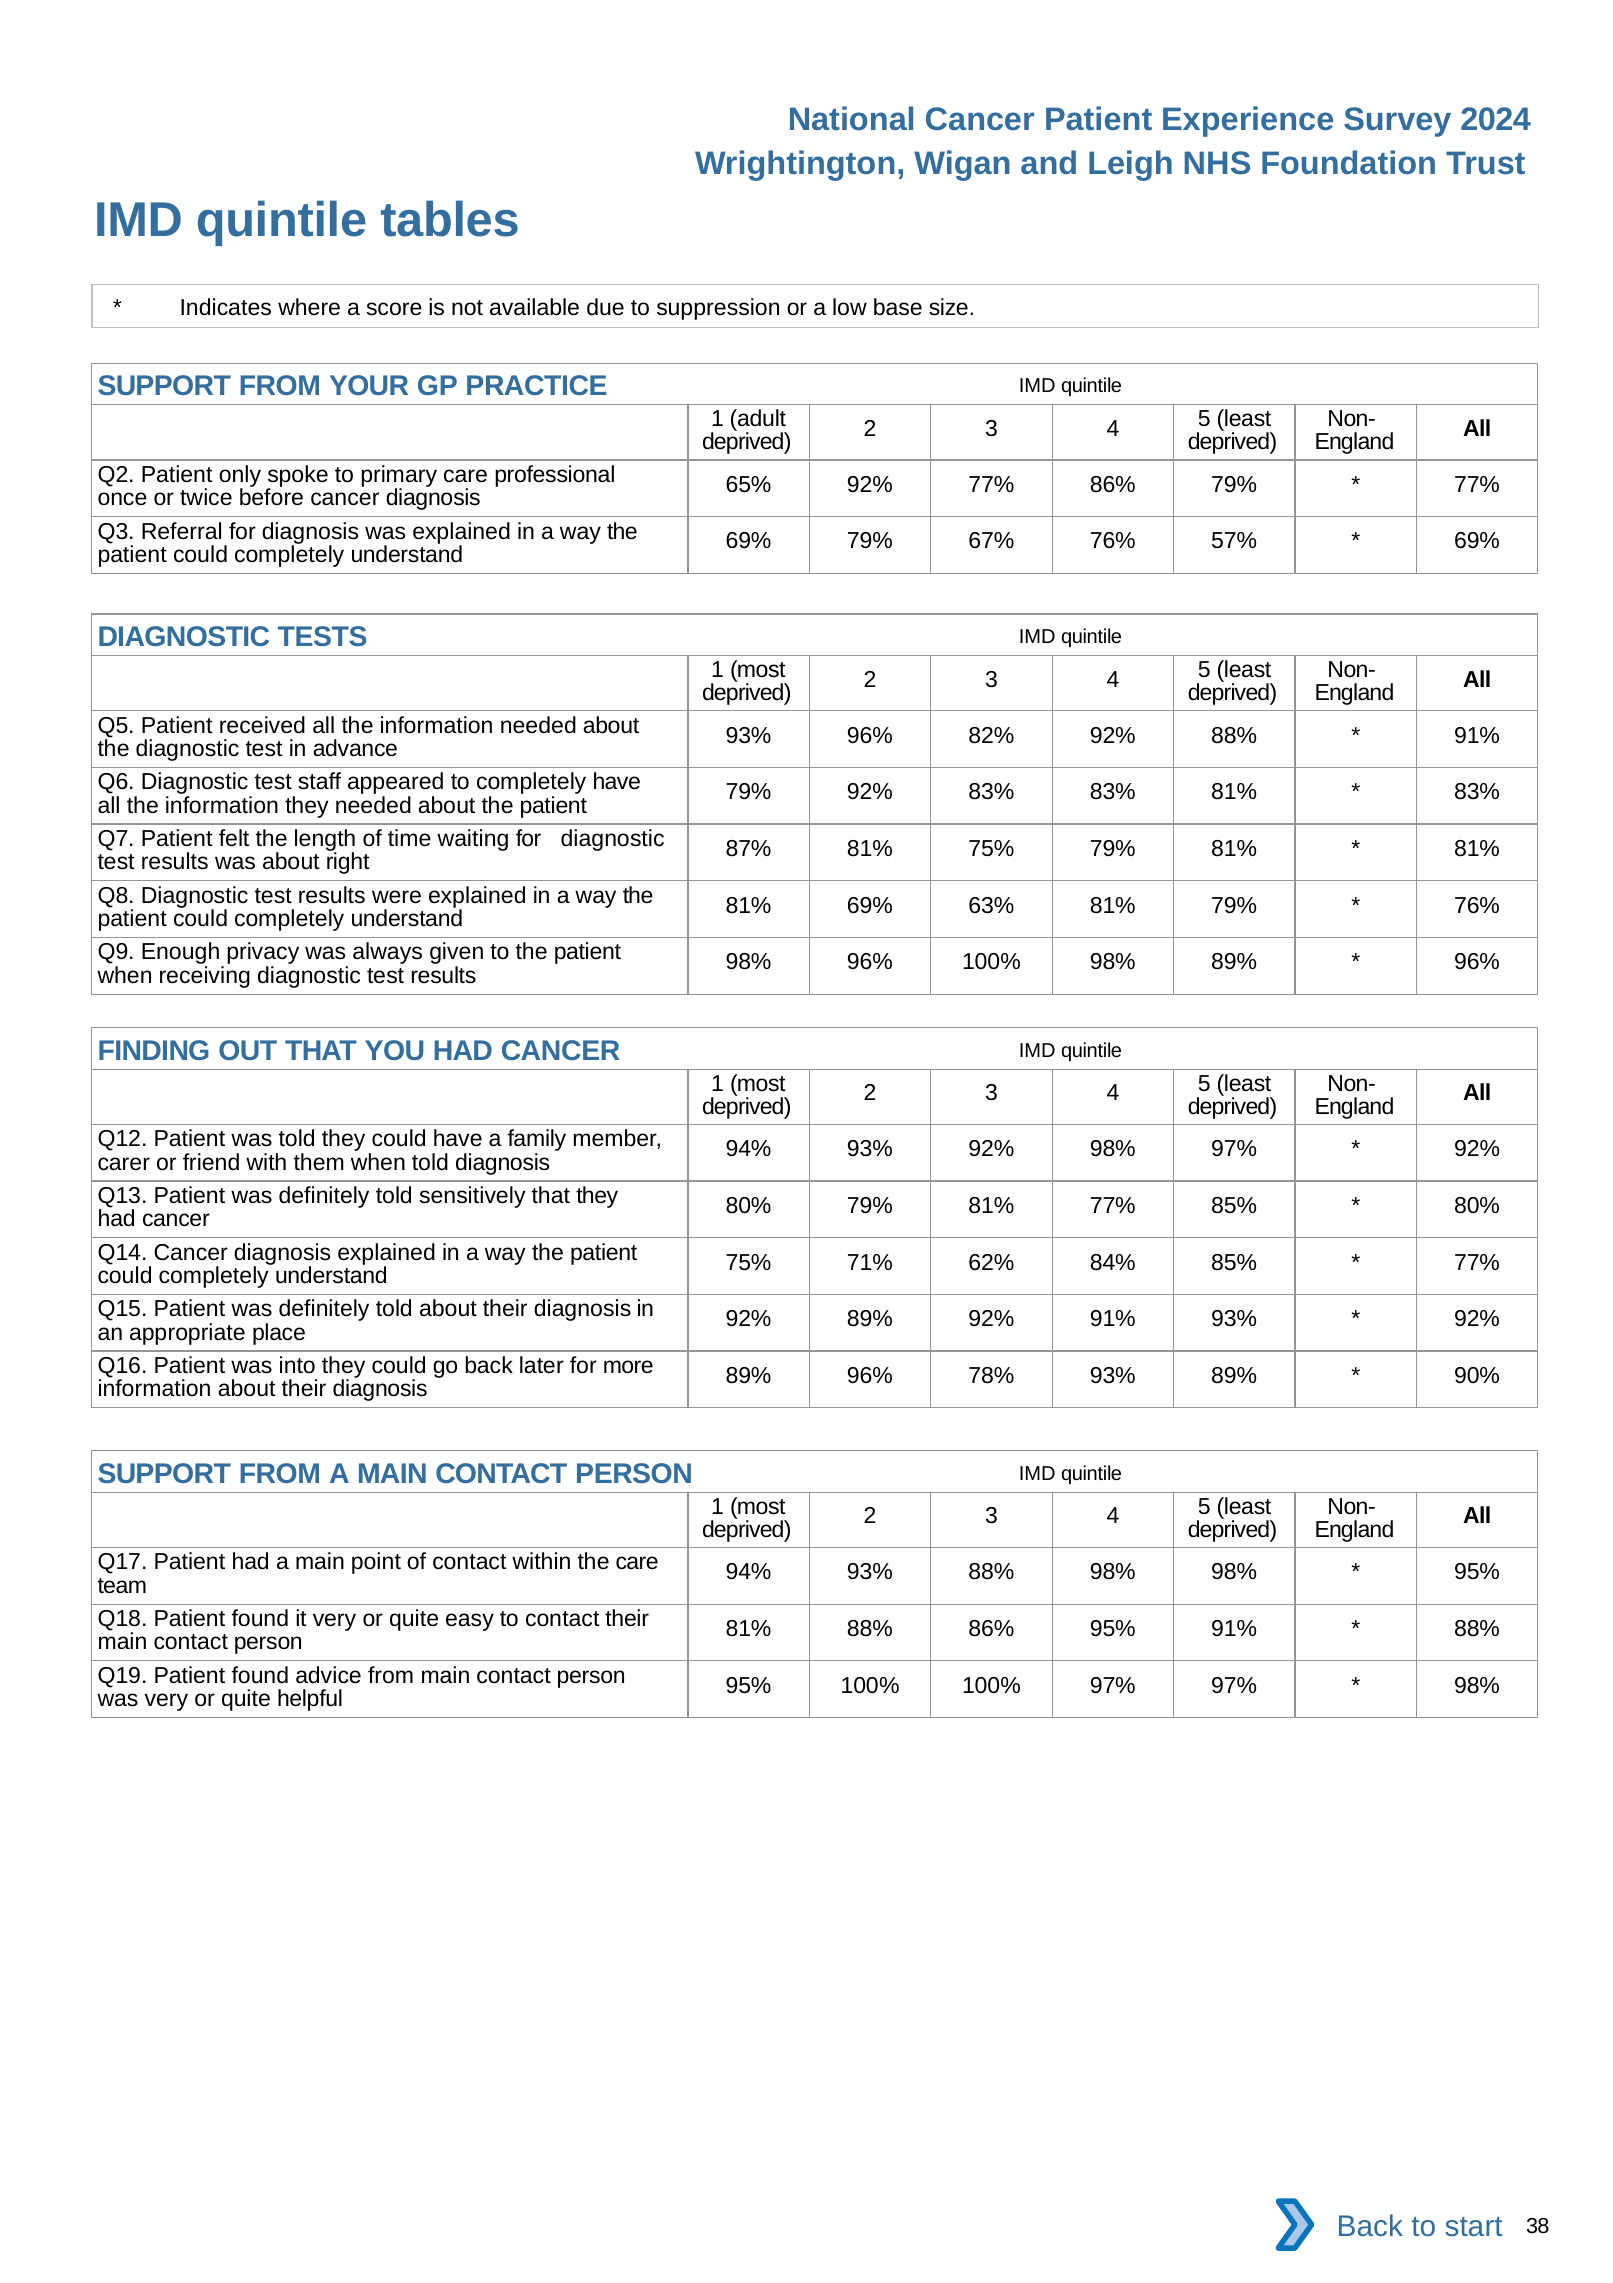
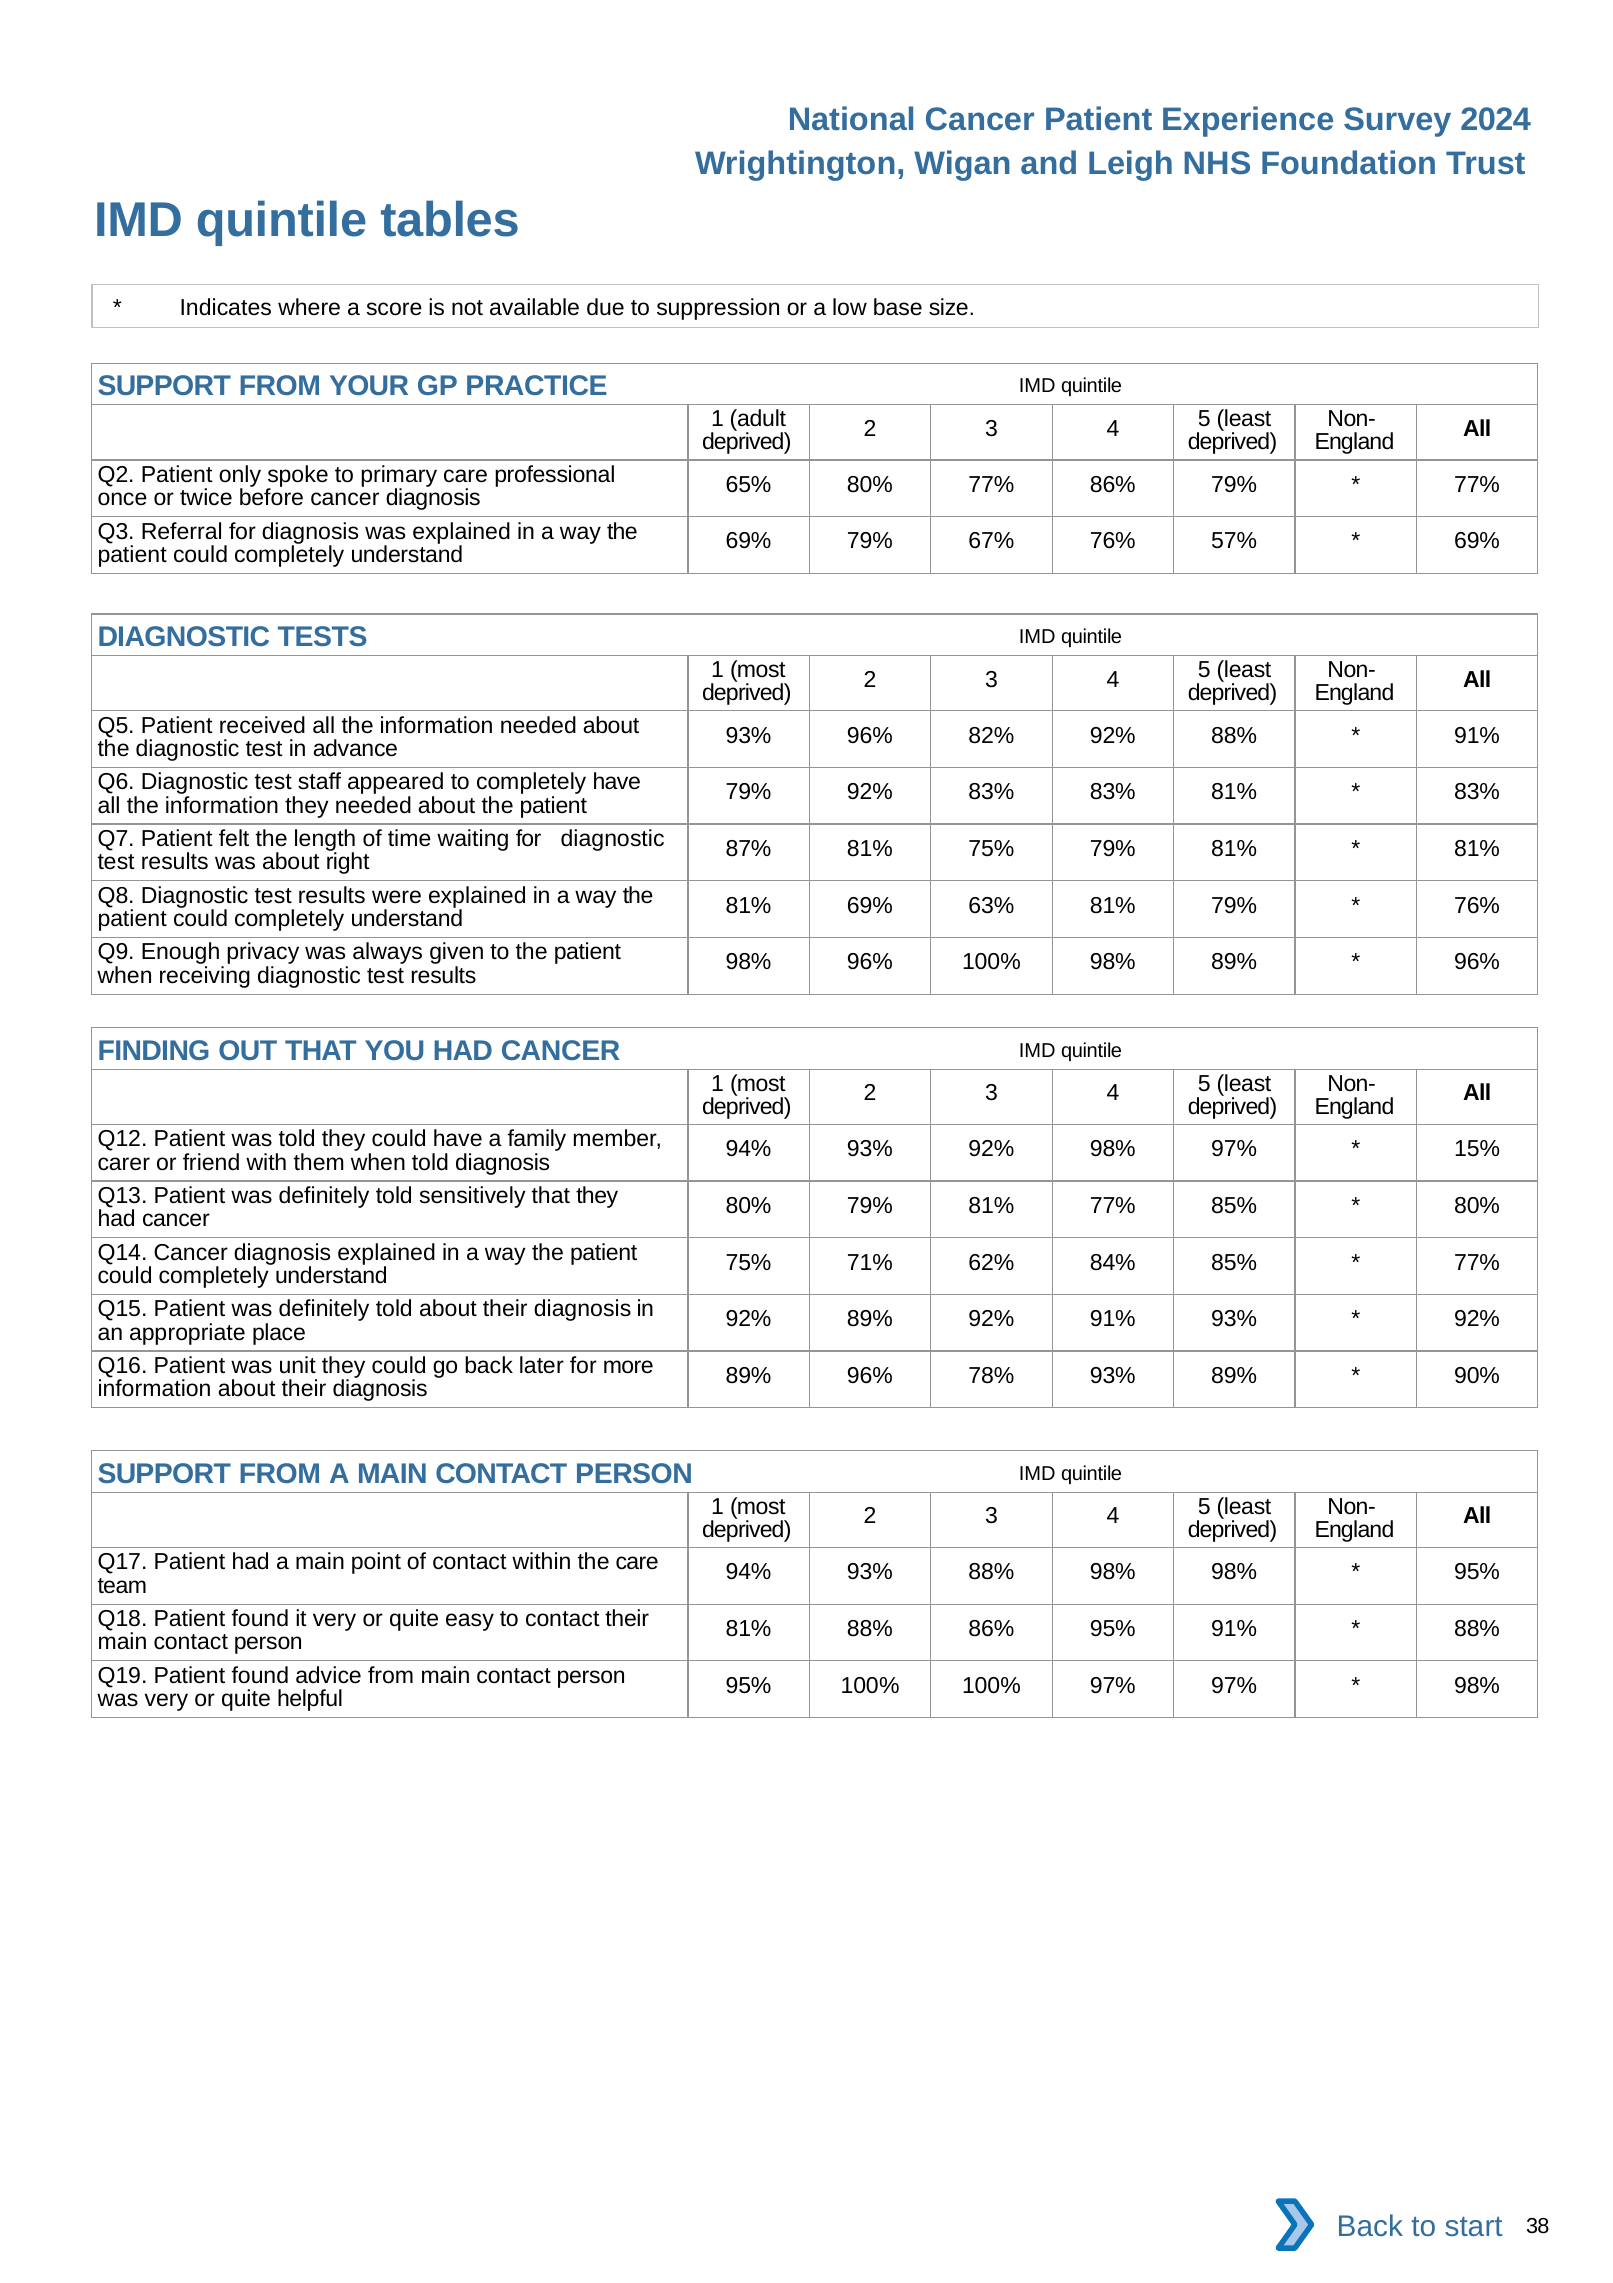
65% 92%: 92% -> 80% (870, 485)
92%: 92% -> 15% (1477, 1149)
into: into -> unit (297, 1366)
